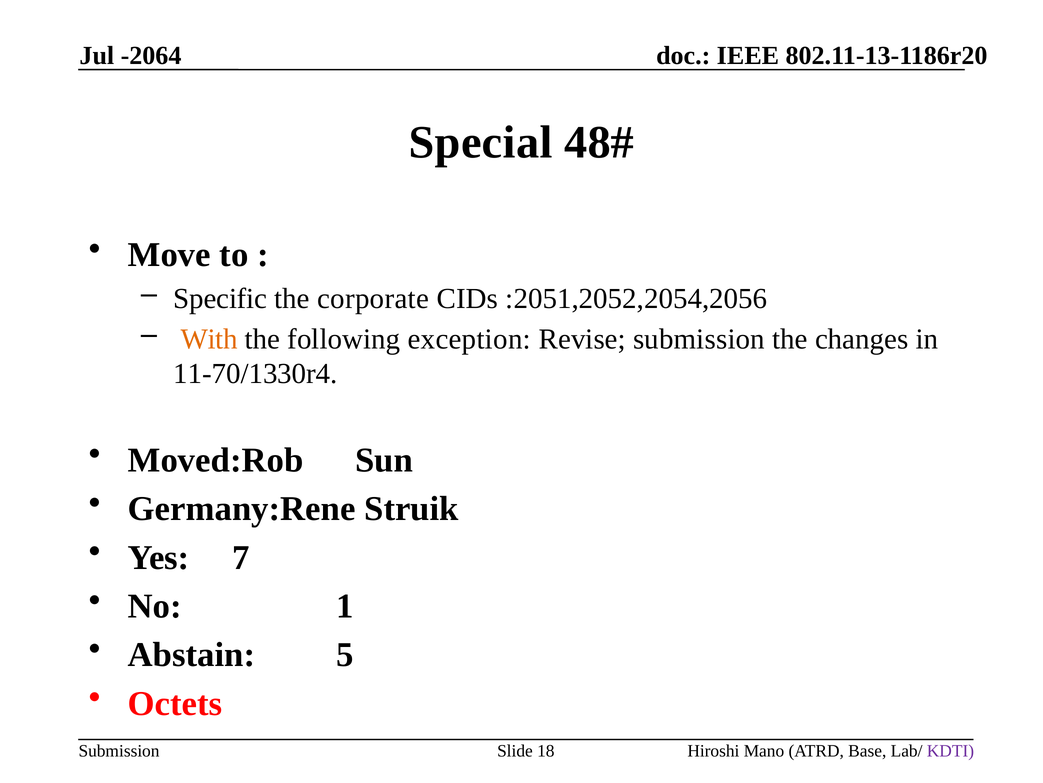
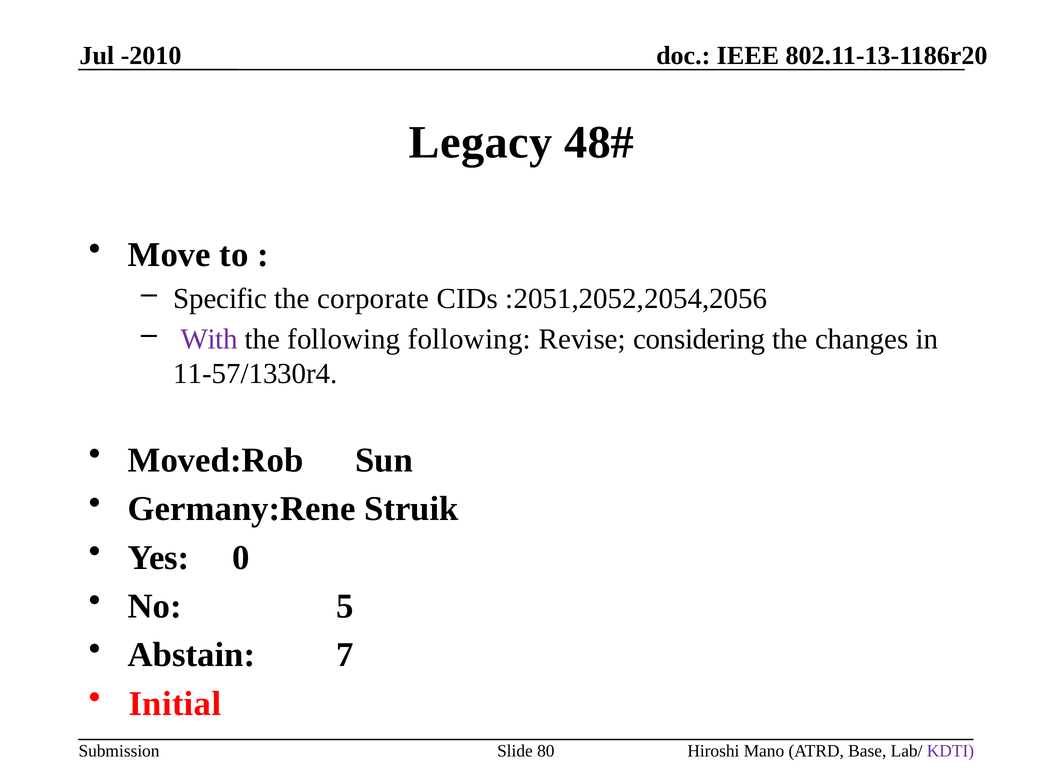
-2064: -2064 -> -2010 (151, 56)
Special: Special -> Legacy (481, 142)
With colour: orange -> purple (209, 339)
following exception: exception -> following (469, 339)
Revise submission: submission -> considering (699, 339)
11-70/1330r4: 11-70/1330r4 -> 11-57/1330r4 (256, 374)
7: 7 -> 0 (241, 557)
1: 1 -> 5 (345, 606)
5: 5 -> 7 (345, 654)
Octets: Octets -> Initial (175, 703)
18: 18 -> 80 (546, 750)
